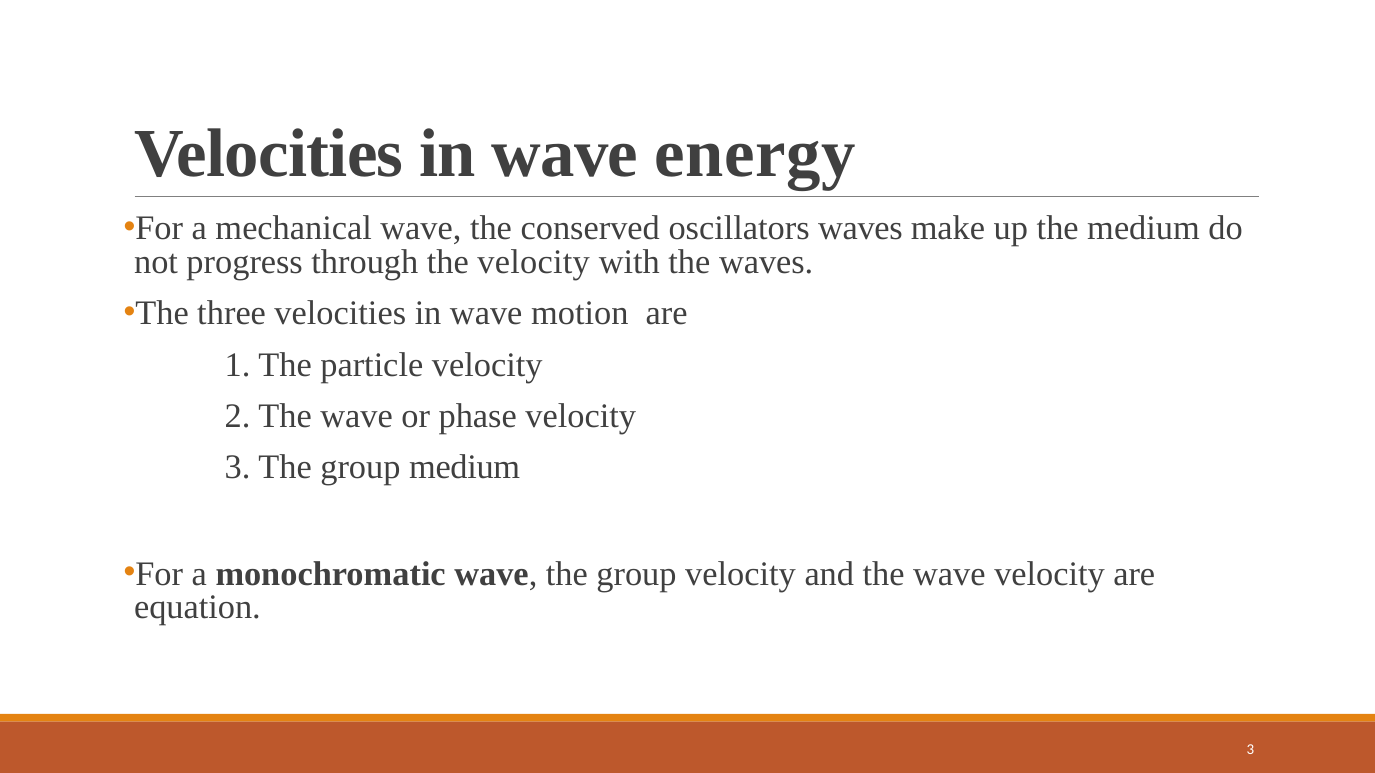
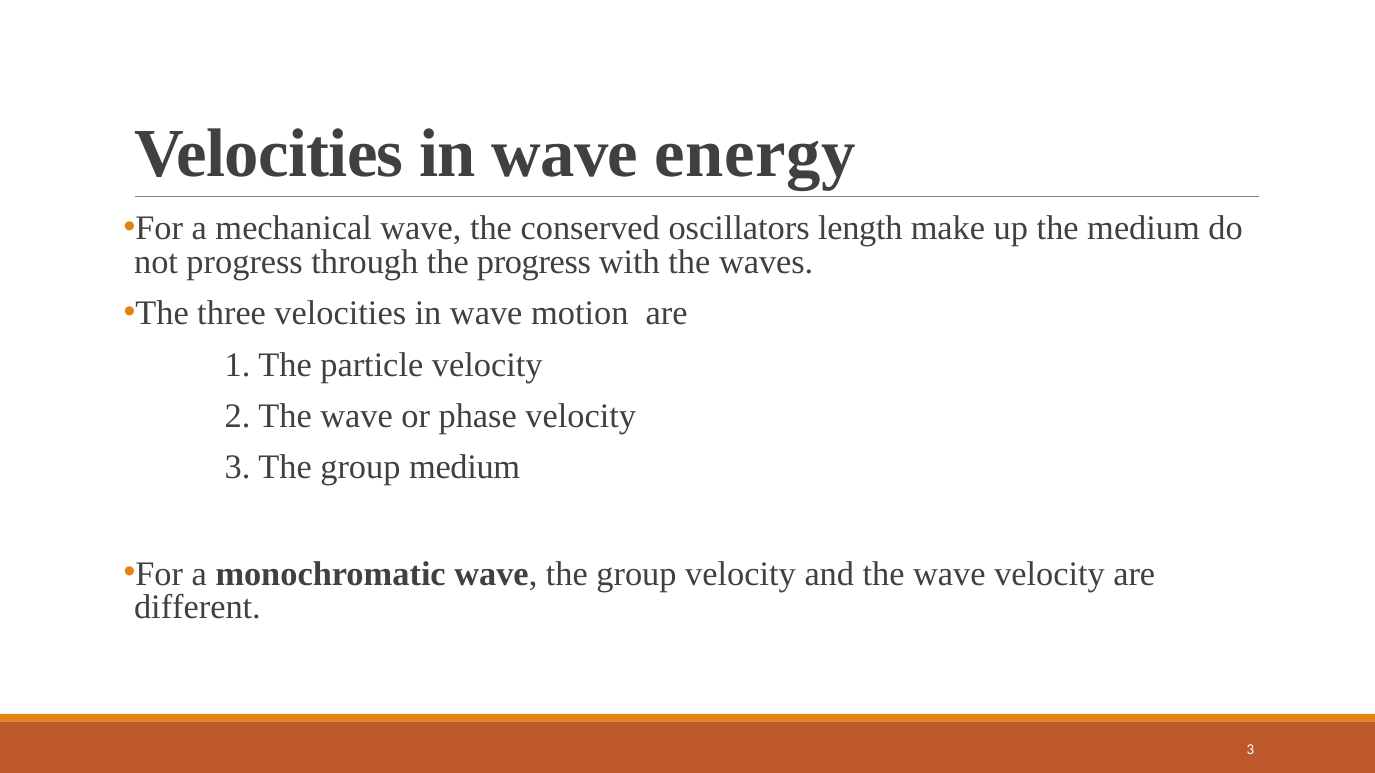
oscillators waves: waves -> length (860, 229)
the velocity: velocity -> progress (534, 262)
equation: equation -> different (197, 608)
